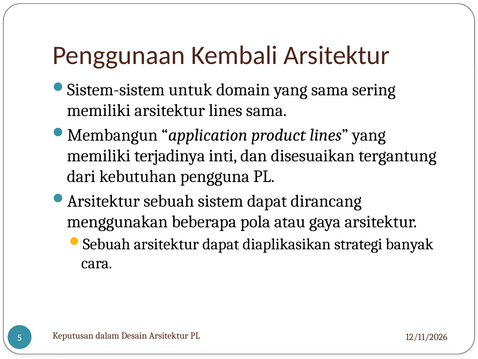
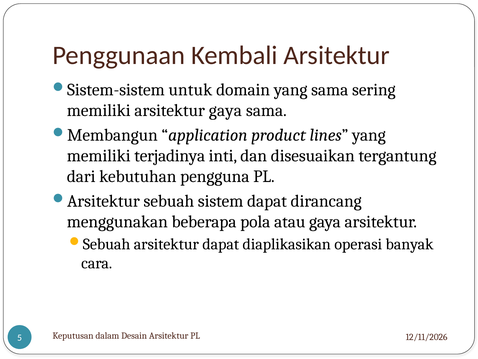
arsitektur lines: lines -> gaya (225, 110)
strategi: strategi -> operasi (358, 244)
